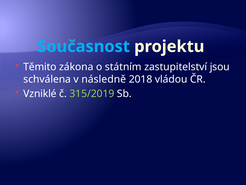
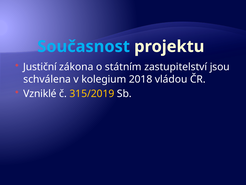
Těmito: Těmito -> Justiční (40, 67)
následně: následně -> kolegium (104, 79)
315/2019 colour: light green -> yellow (92, 93)
